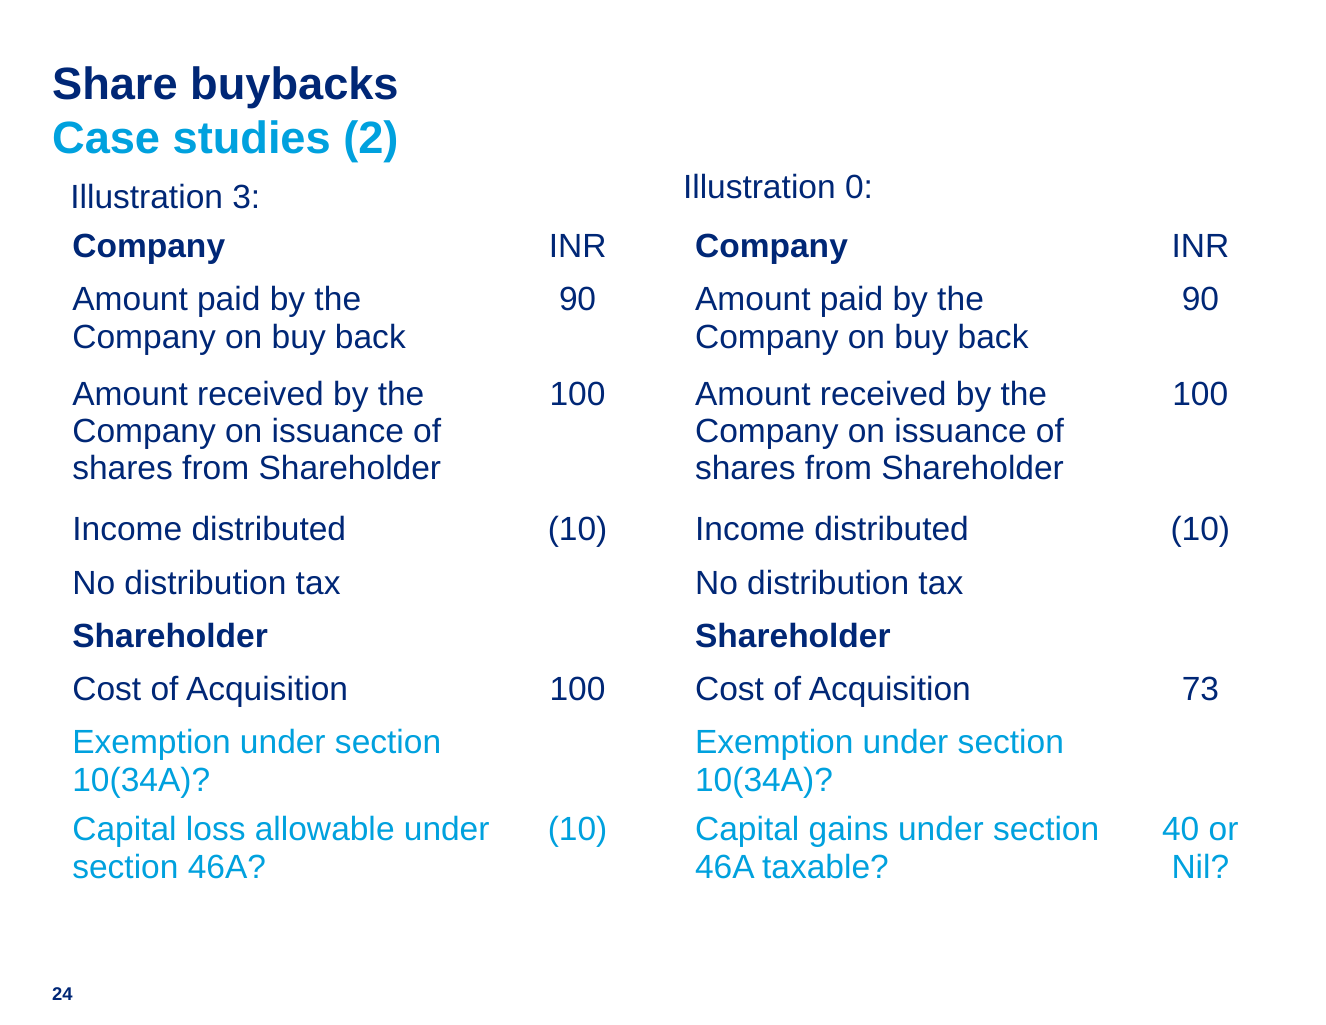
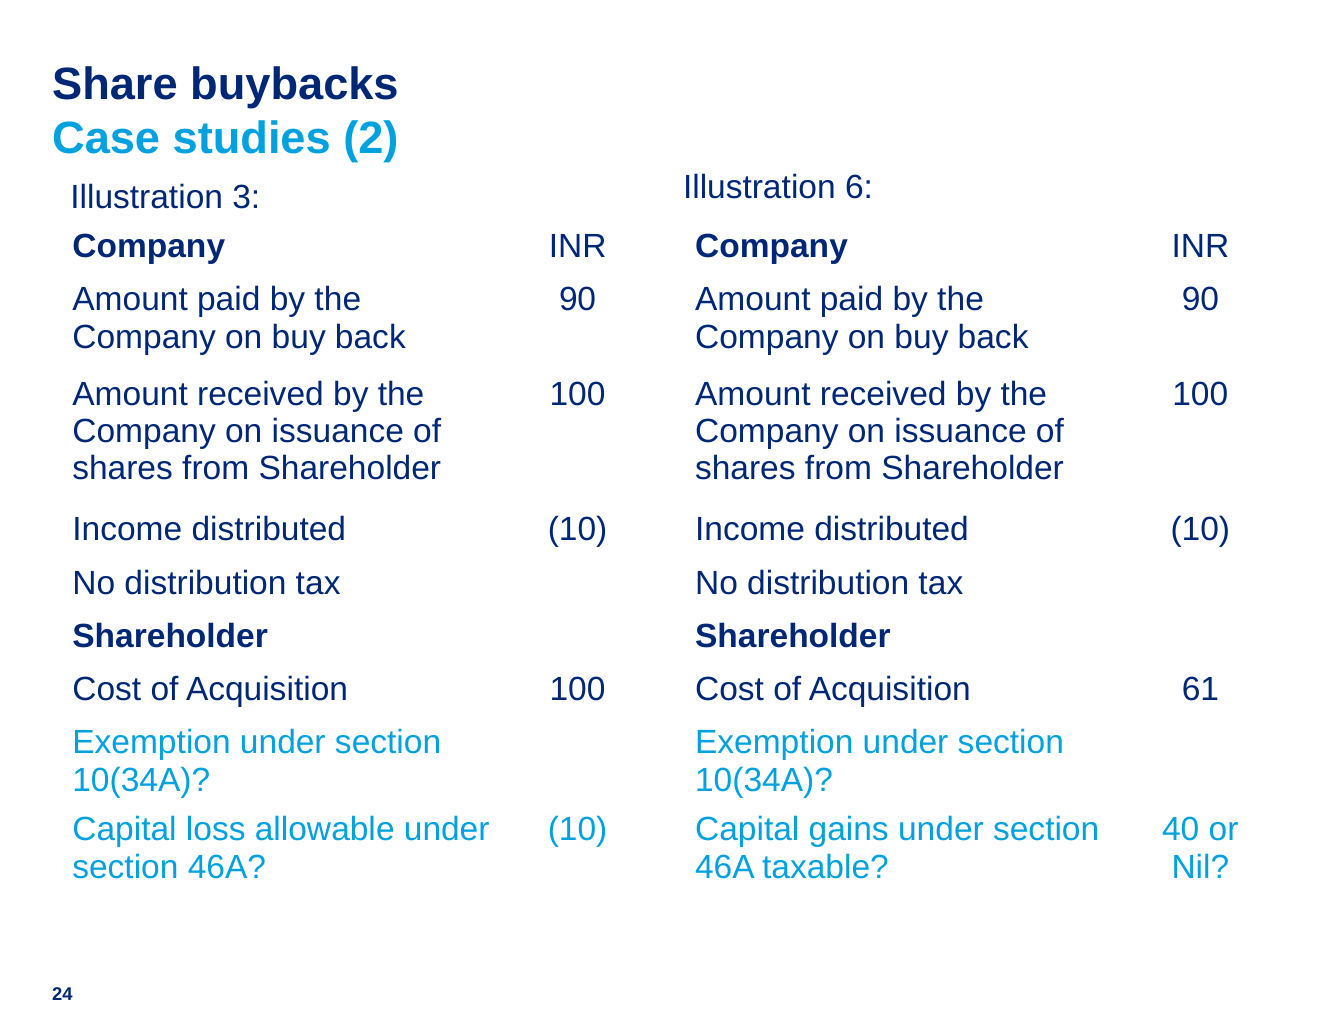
0: 0 -> 6 (859, 187)
73: 73 -> 61 (1200, 689)
